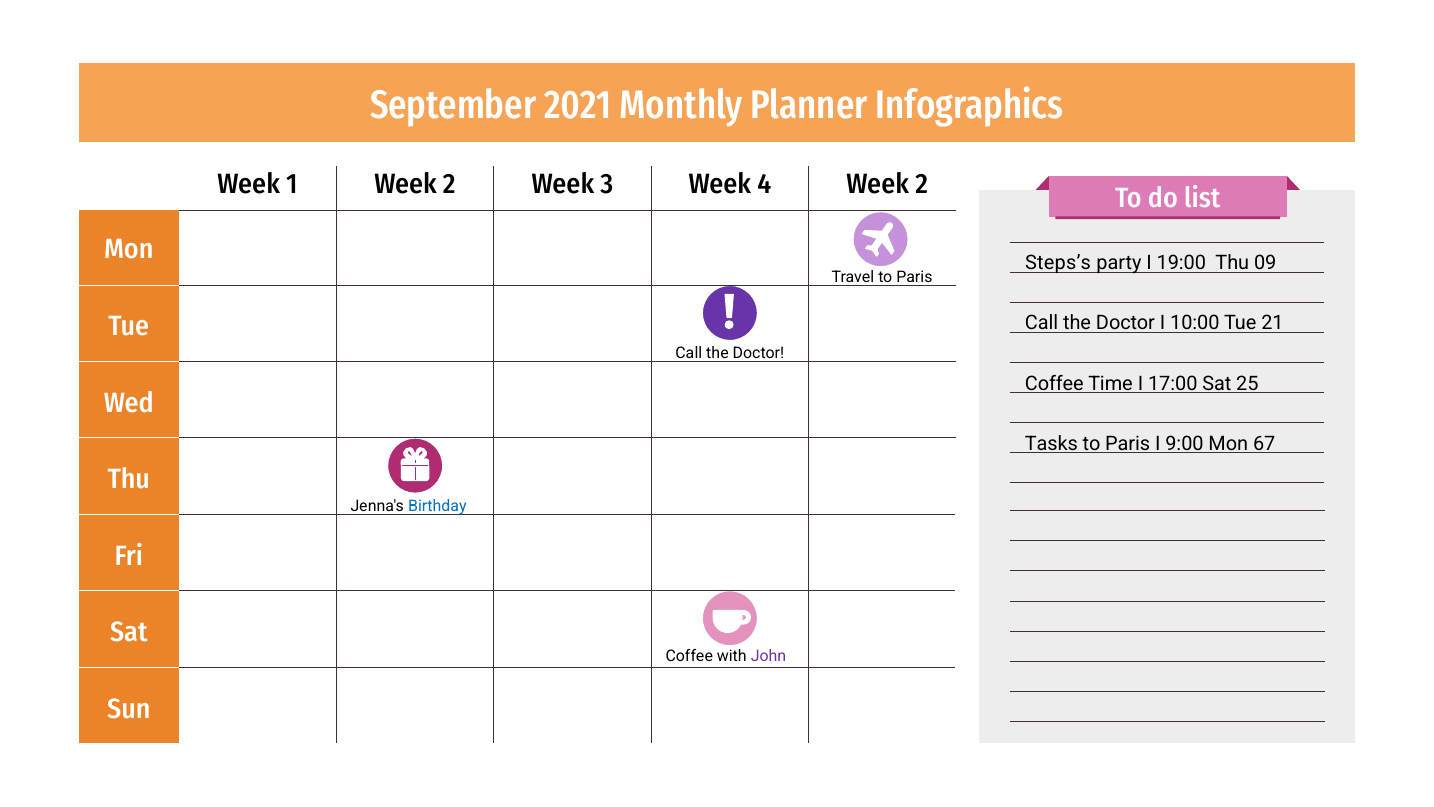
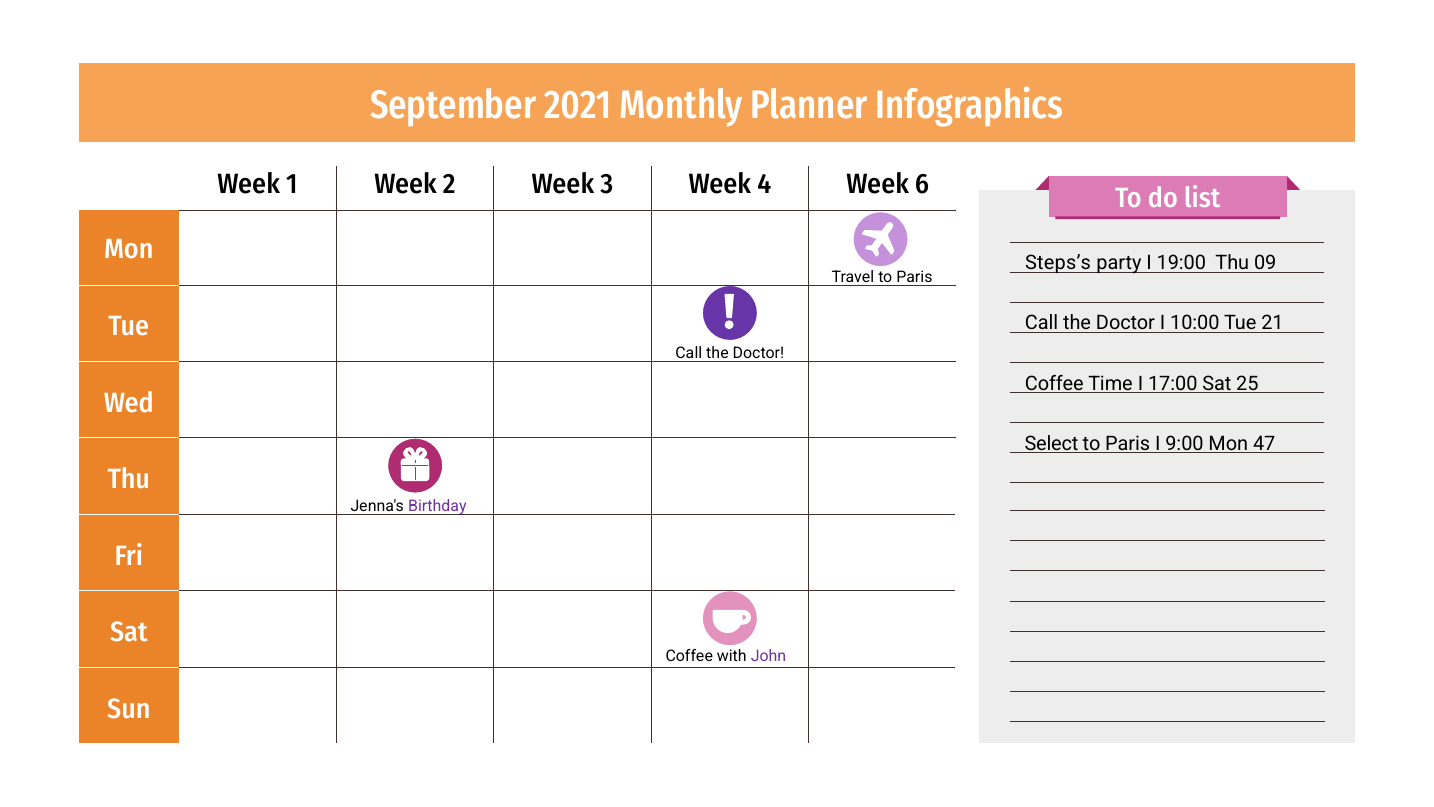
4 Week 2: 2 -> 6 (922, 184)
Tasks: Tasks -> Select (1051, 444)
67: 67 -> 47 (1264, 444)
Birthday colour: blue -> purple (437, 506)
